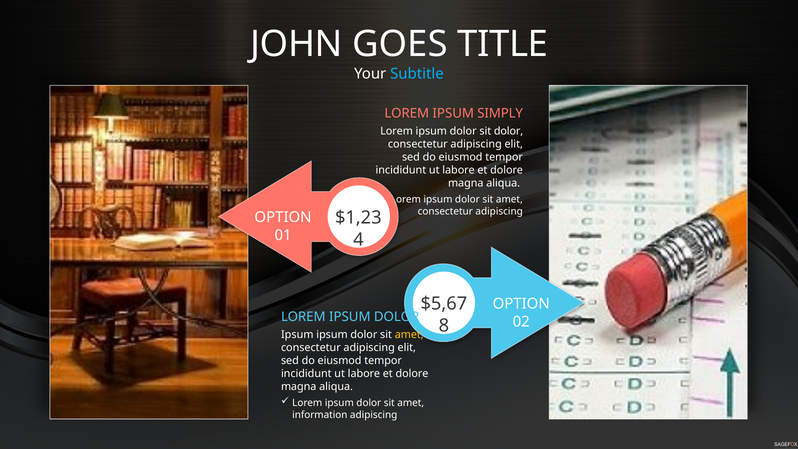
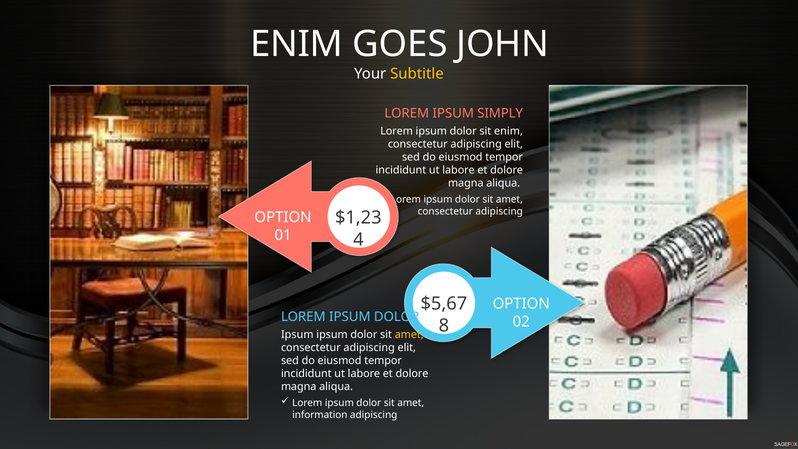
JOHN: JOHN -> ENIM (296, 44)
TITLE: TITLE -> JOHN (503, 44)
Subtitle colour: light blue -> yellow (417, 74)
sit dolor: dolor -> enim (508, 131)
